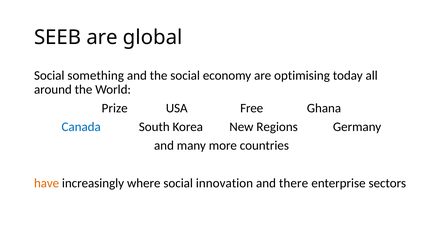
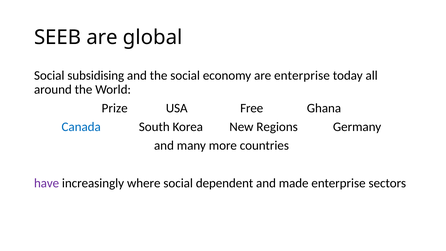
something: something -> subsidising (96, 75)
are optimising: optimising -> enterprise (302, 75)
have colour: orange -> purple (47, 183)
innovation: innovation -> dependent (225, 183)
there: there -> made (294, 183)
